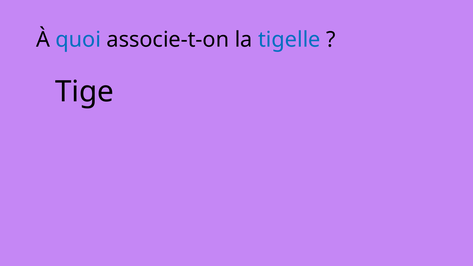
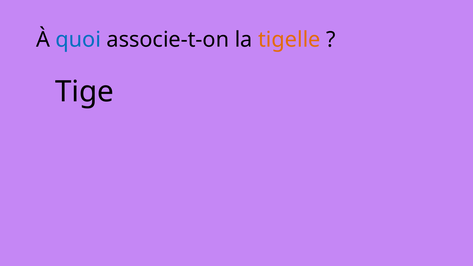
tigelle colour: blue -> orange (289, 40)
